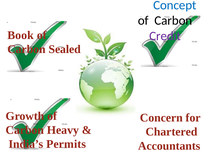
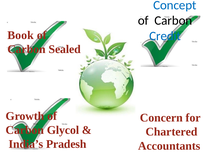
Credit colour: purple -> blue (165, 36)
Heavy: Heavy -> Glycol (63, 130)
Permits: Permits -> Pradesh (66, 144)
